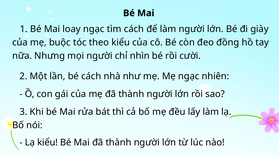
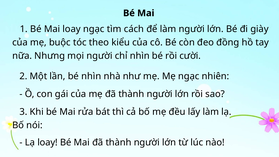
bé cách: cách -> nhìn (91, 76)
Lạ kiểu: kiểu -> loay (48, 142)
